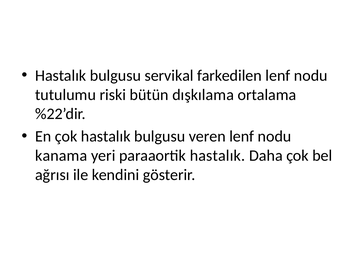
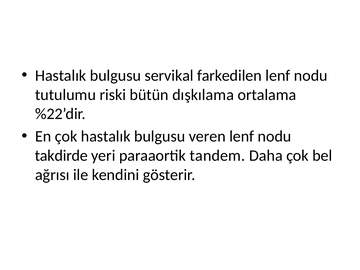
kanama: kanama -> takdirde (61, 156)
paraaortik hastalık: hastalık -> tandem (217, 156)
